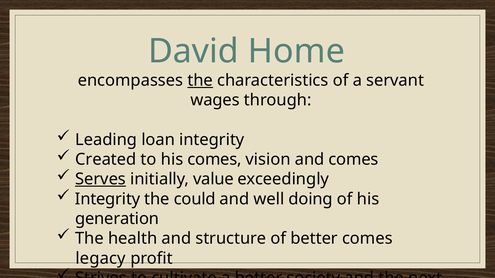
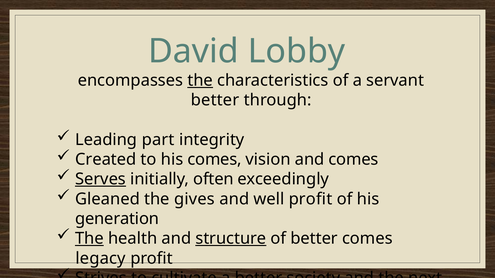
Home: Home -> Lobby (297, 51)
wages: wages -> better (215, 100)
loan: loan -> part (158, 140)
value: value -> often (213, 179)
Integrity: Integrity -> Gleaned (107, 199)
could: could -> gives (195, 199)
well doing: doing -> profit (311, 199)
The underline: none -> present (89, 239)
structure underline: none -> present (231, 239)
